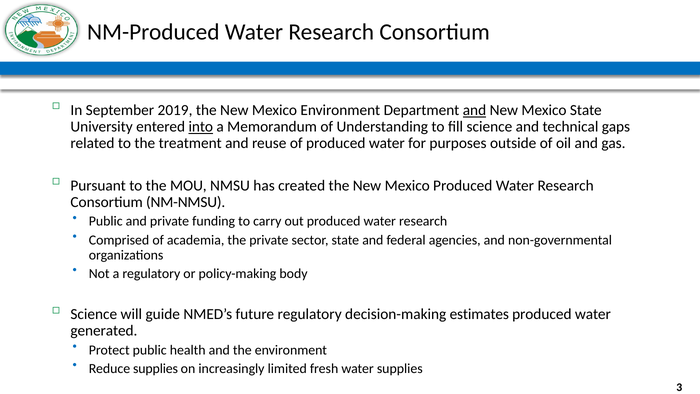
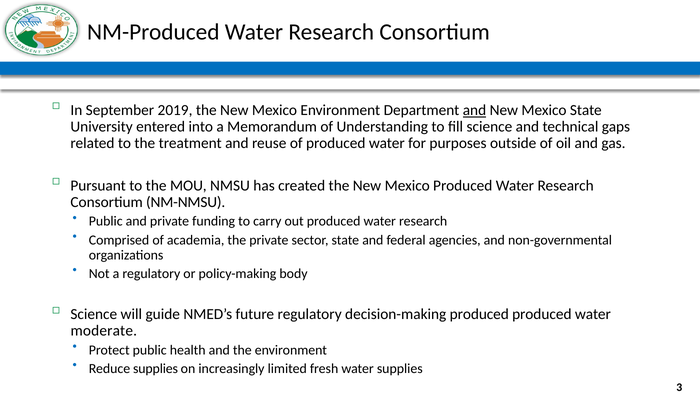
into underline: present -> none (201, 127)
decision-making estimates: estimates -> produced (479, 314)
generated: generated -> moderate (104, 331)
